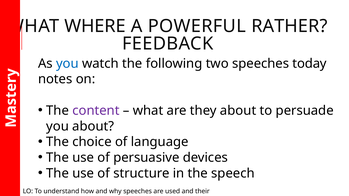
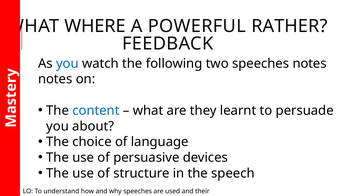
speeches today: today -> notes (310, 64)
content colour: purple -> blue (96, 111)
they about: about -> learnt (238, 111)
